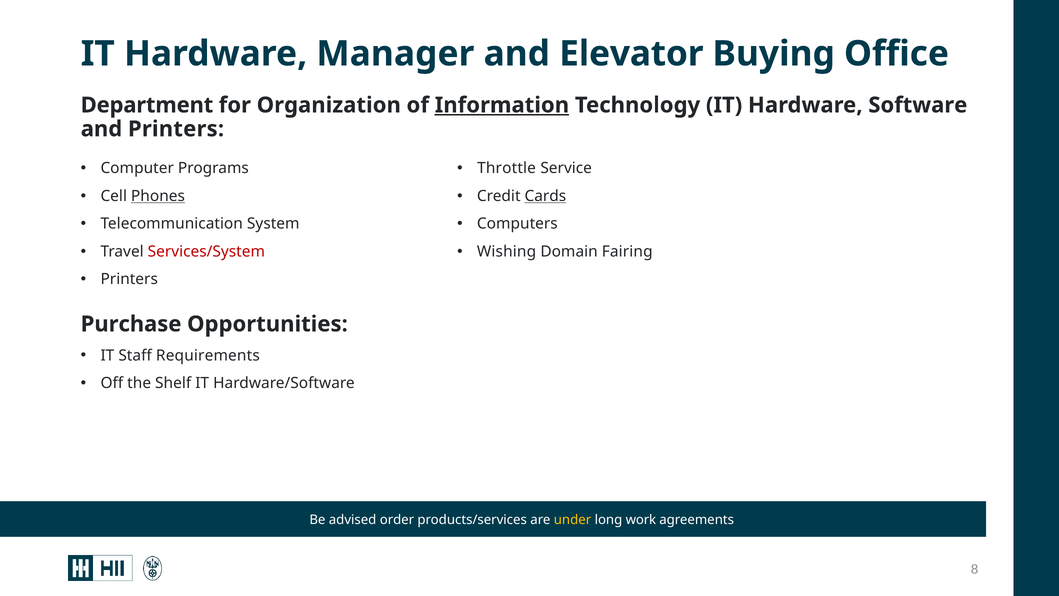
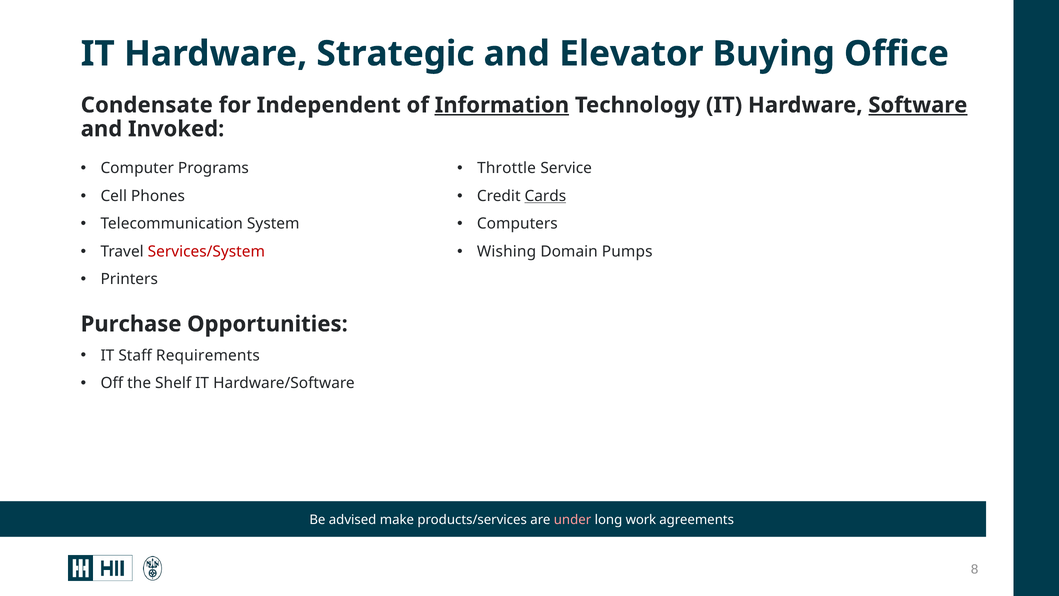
Manager: Manager -> Strategic (395, 54)
Department: Department -> Condensate (147, 105)
Organization: Organization -> Independent (329, 105)
Software underline: none -> present (918, 105)
and Printers: Printers -> Invoked (176, 129)
Phones underline: present -> none (158, 196)
Fairing: Fairing -> Pumps (627, 251)
order: order -> make (397, 520)
under colour: yellow -> pink (573, 520)
